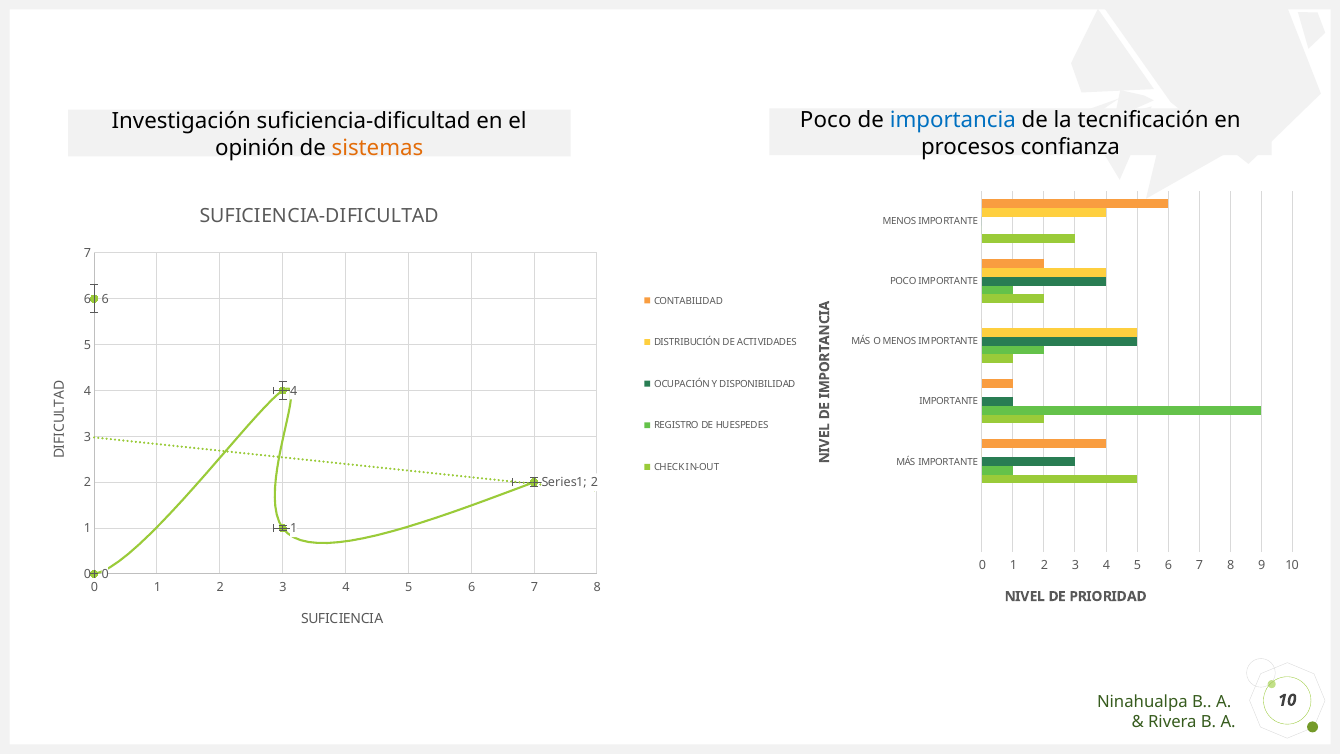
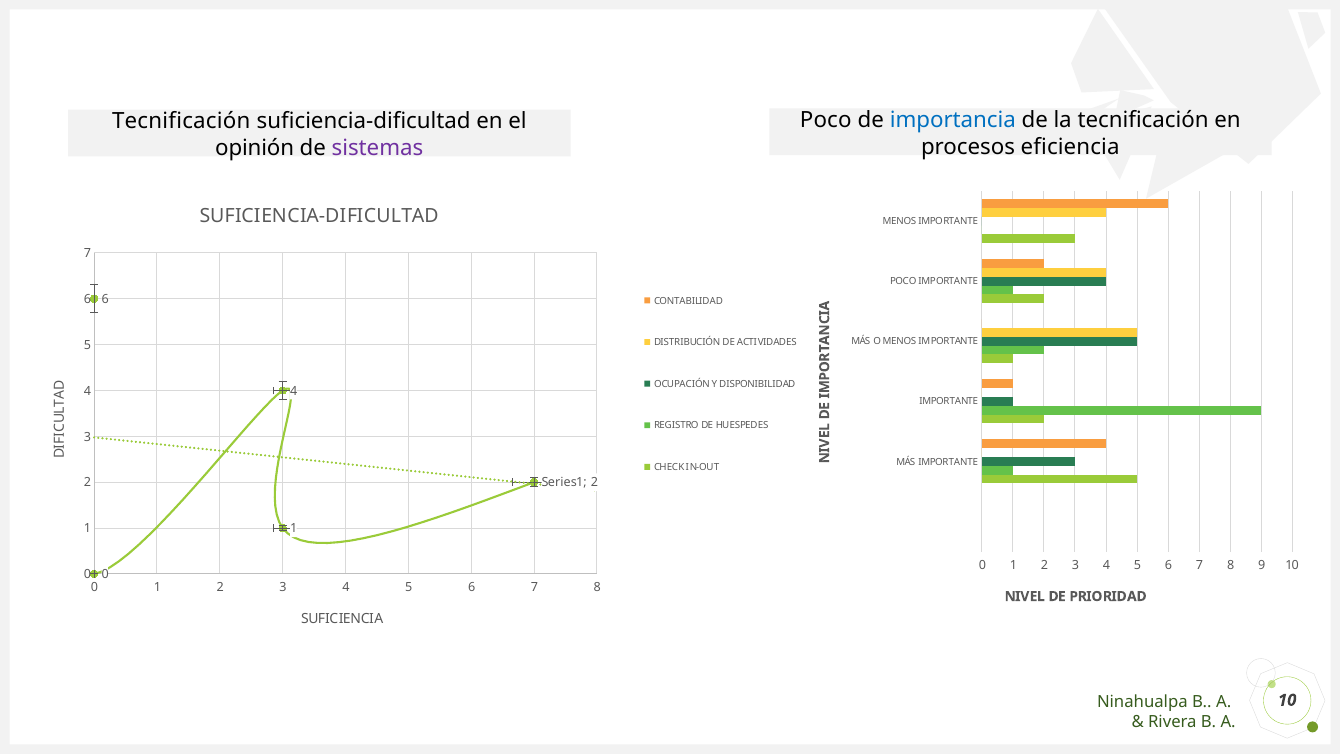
Investigación: Investigación -> Tecnificación (181, 121)
confianza: confianza -> eficiencia (1070, 147)
sistemas colour: orange -> purple (377, 148)
